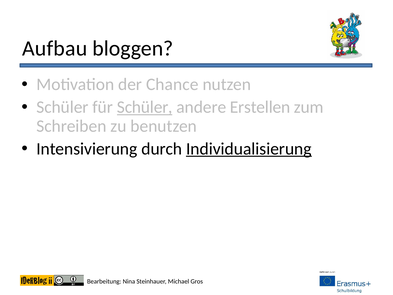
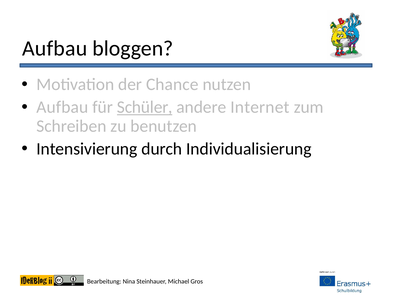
Schüler: Schüler -> Aufbau (62, 107)
Erstellen: Erstellen -> Internet (260, 107)
Individualisierung underline: present -> none (249, 149)
